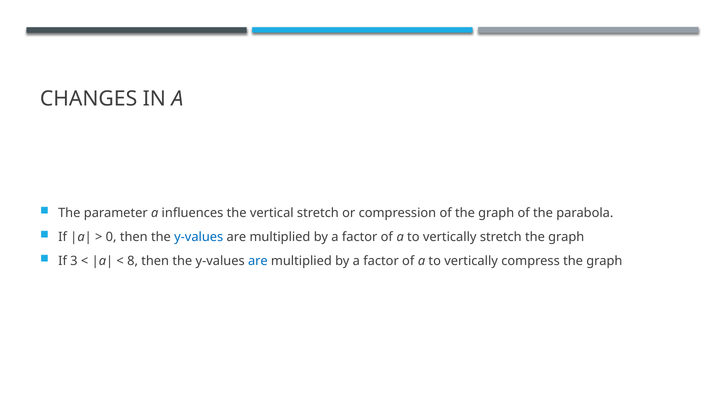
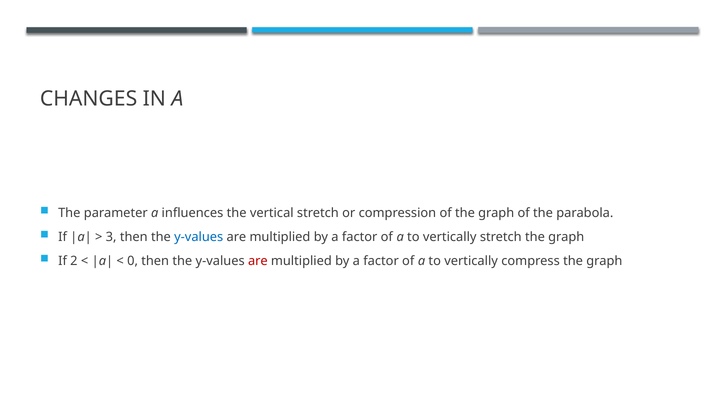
0: 0 -> 3 (111, 237)
3: 3 -> 2 (74, 261)
8: 8 -> 0 (133, 261)
are colour: blue -> red (258, 261)
